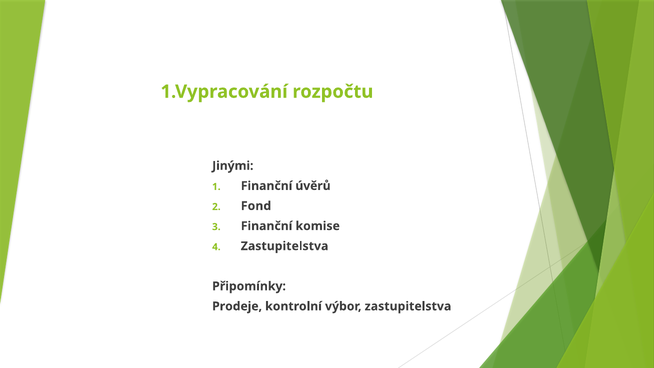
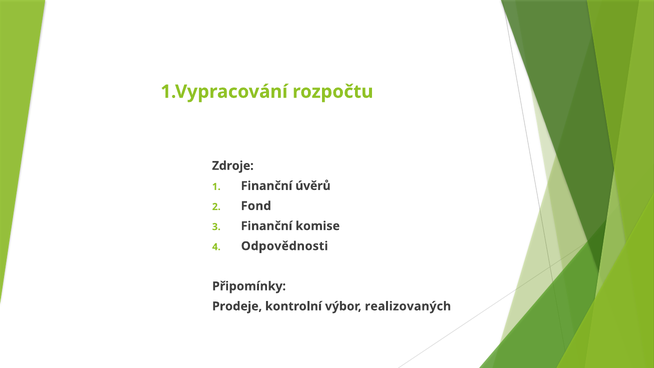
Jinými: Jinými -> Zdroje (233, 166)
Zastupitelstva: Zastupitelstva -> Odpovědnosti (285, 246)
výbor zastupitelstva: zastupitelstva -> realizovaných (408, 306)
